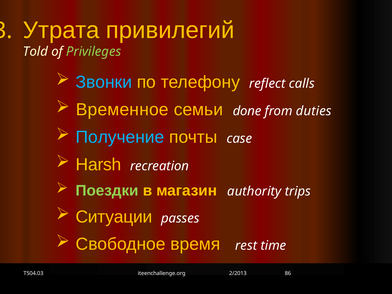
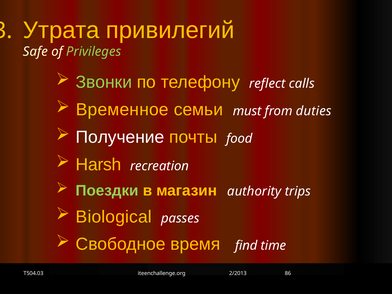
Told: Told -> Safe (35, 52)
Звонки colour: light blue -> light green (104, 82)
done: done -> must (247, 111)
Получение colour: light blue -> white (120, 137)
case: case -> food (239, 139)
Ситуации: Ситуации -> Biological (114, 217)
rest: rest -> find (246, 246)
